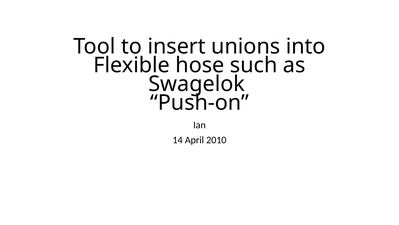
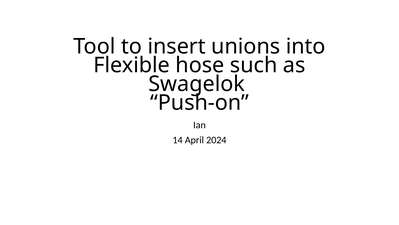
2010: 2010 -> 2024 (216, 140)
